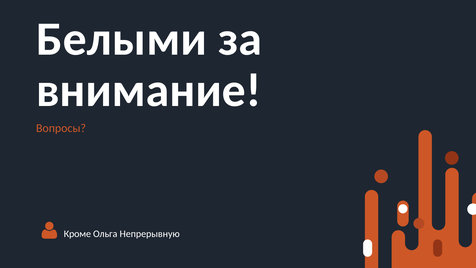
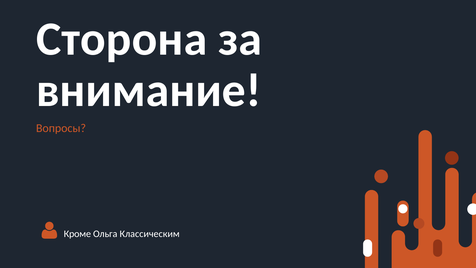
Белыми: Белыми -> Сторона (122, 39)
Непрерывную: Непрерывную -> Классическим (150, 234)
